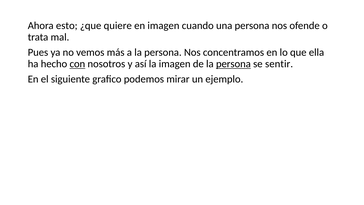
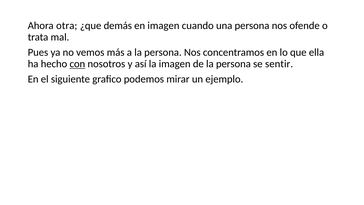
esto: esto -> otra (67, 26)
quiere: quiere -> demás (118, 26)
persona underline: present -> none (233, 64)
